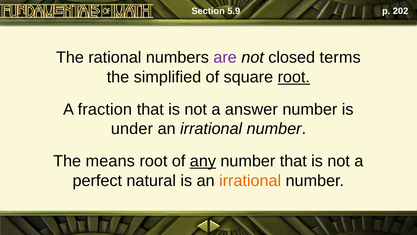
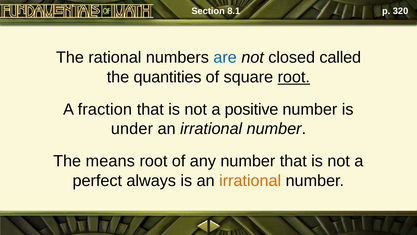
5.9: 5.9 -> 8.1 (234, 11)
202: 202 -> 320 (401, 11)
are colour: purple -> blue (225, 58)
terms: terms -> called (340, 58)
simplified: simplified -> quantities (168, 77)
answer: answer -> positive (252, 109)
any underline: present -> none (203, 161)
natural: natural -> always (151, 180)
